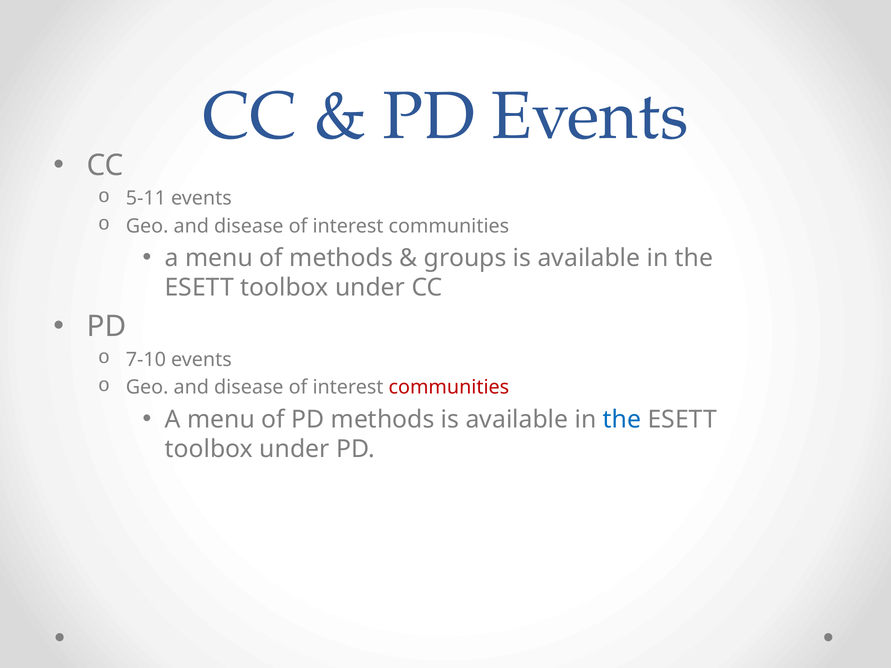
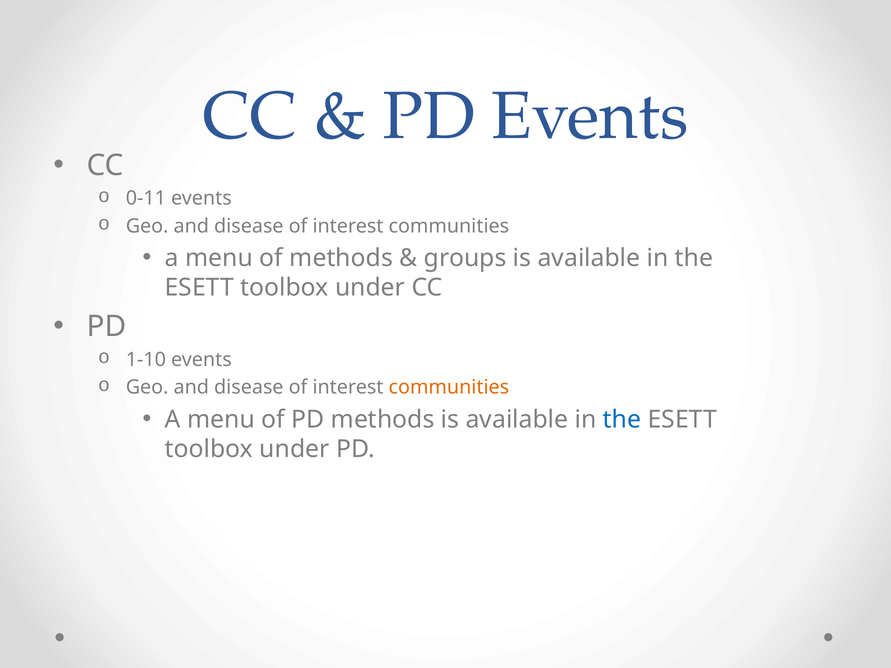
5-11: 5-11 -> 0-11 (146, 198)
7-10: 7-10 -> 1-10 (146, 360)
communities colour: red -> orange (449, 387)
